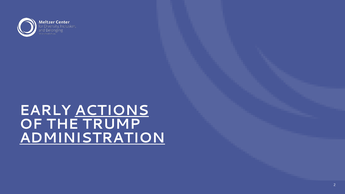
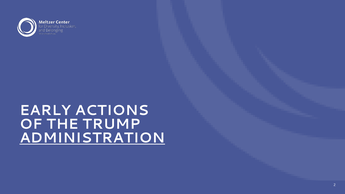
ACTIONS underline: present -> none (112, 110)
